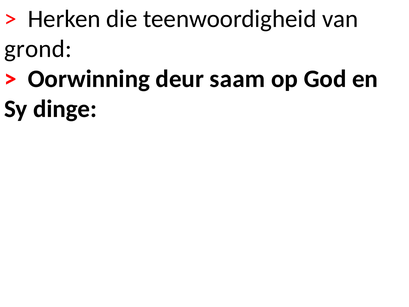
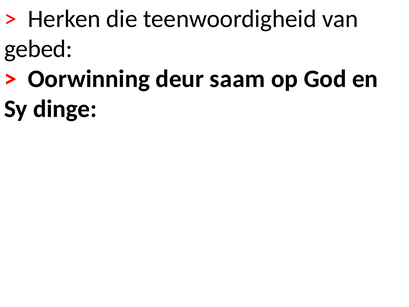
grond: grond -> gebed (38, 49)
